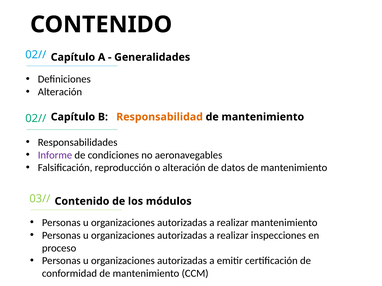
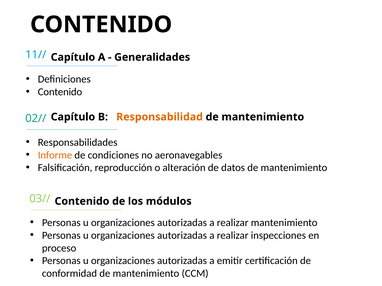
02//: 02// -> 11// (36, 55)
Alteración: Alteración -> Contenido (60, 92)
Informe colour: purple -> orange (55, 155)
